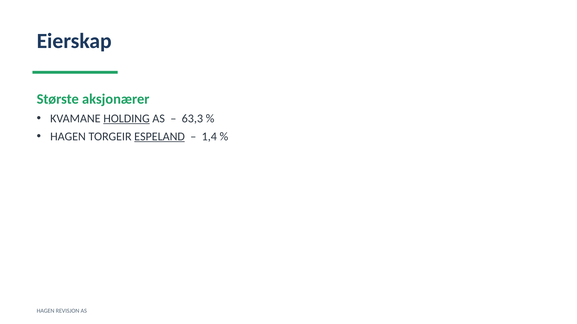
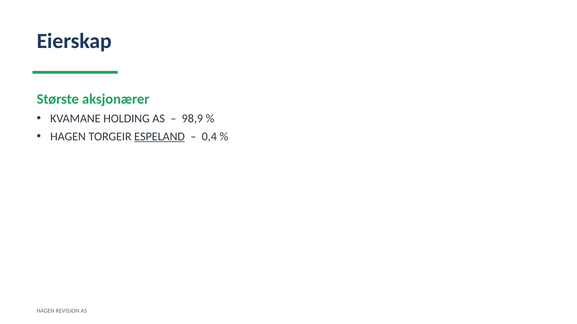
HOLDING underline: present -> none (127, 119)
63,3: 63,3 -> 98,9 (192, 119)
1,4: 1,4 -> 0,4 (209, 137)
